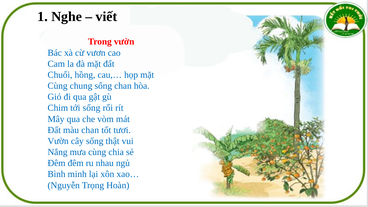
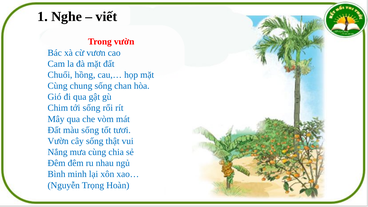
màu chan: chan -> sống (90, 130)
